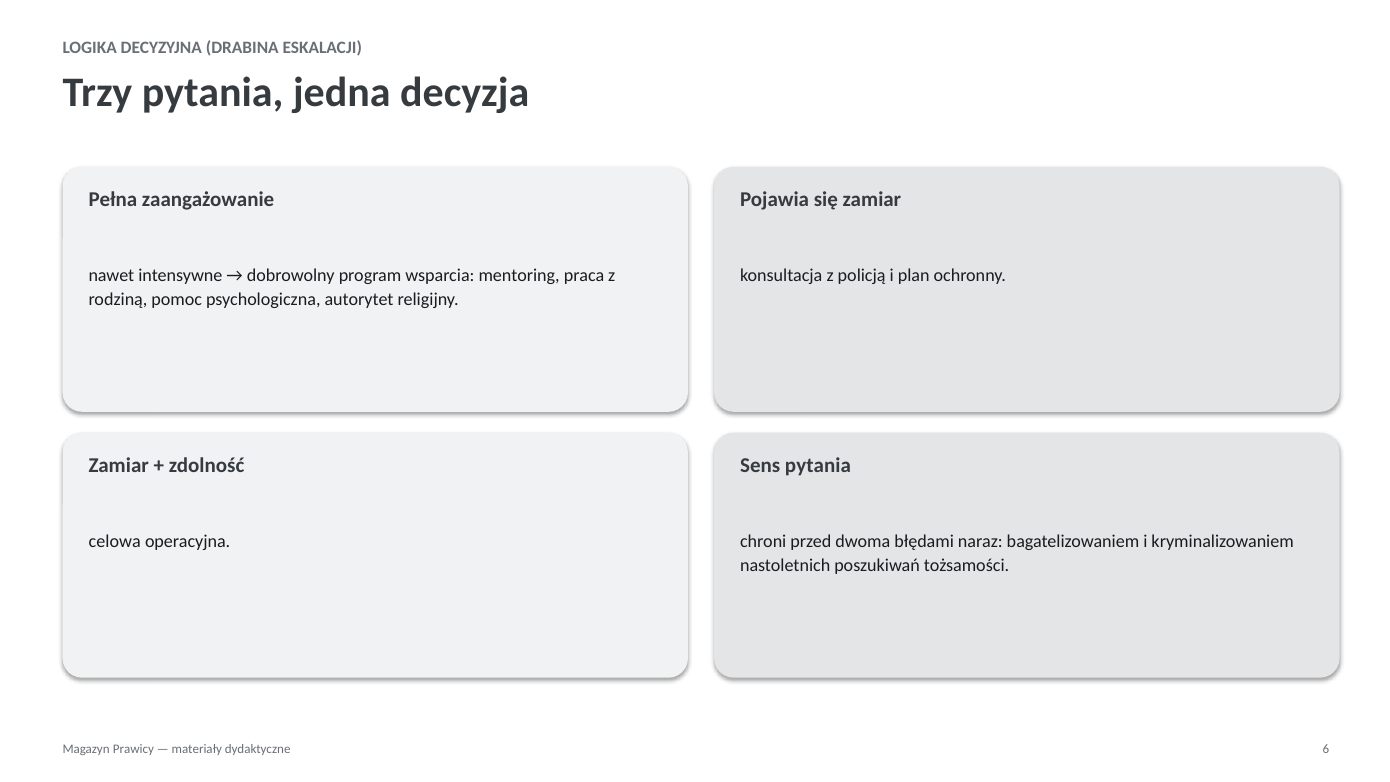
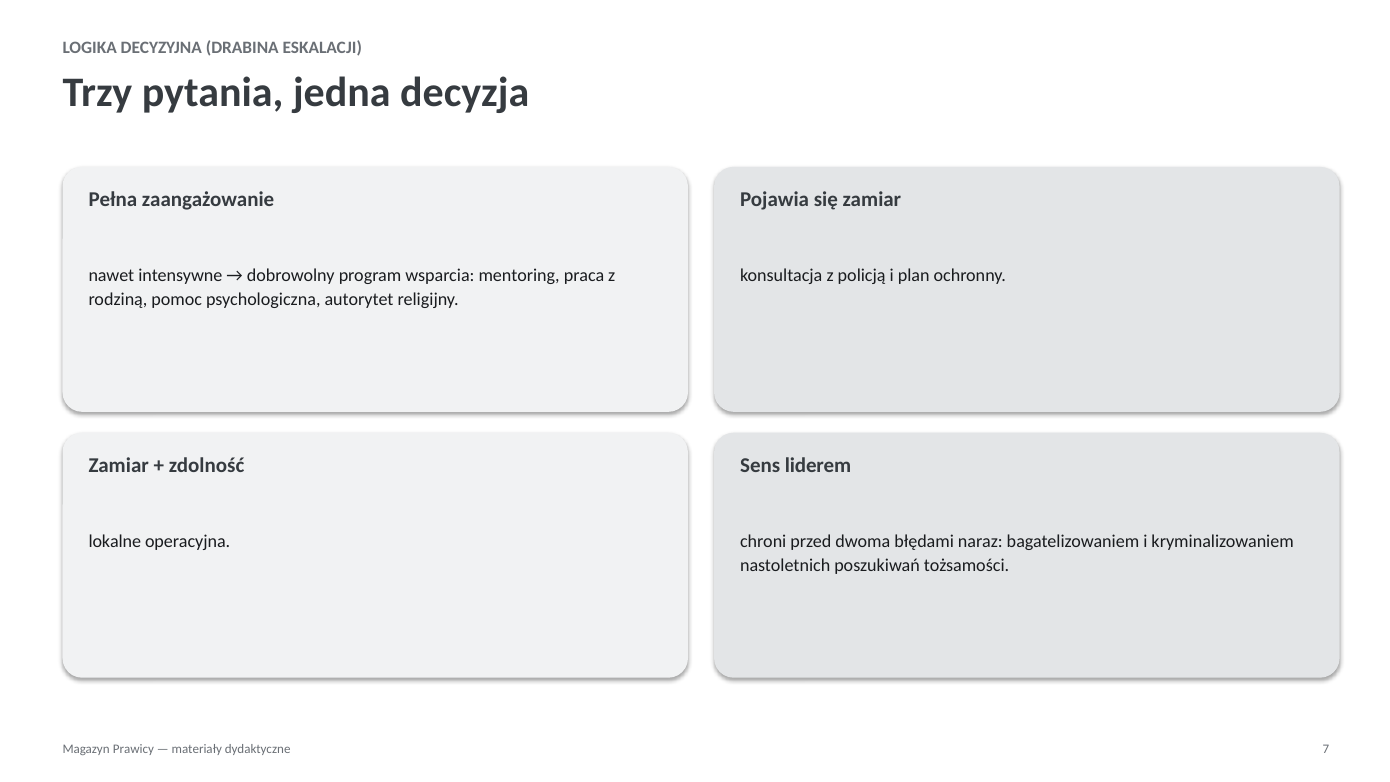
Sens pytania: pytania -> liderem (818, 465)
celowa: celowa -> lokalne (115, 541)
6: 6 -> 7 (1326, 749)
